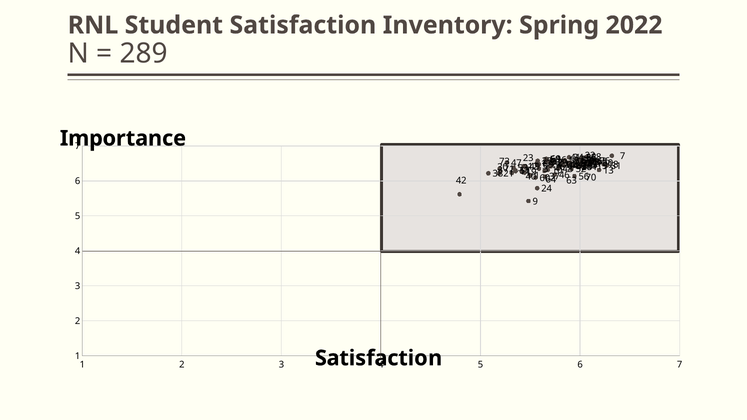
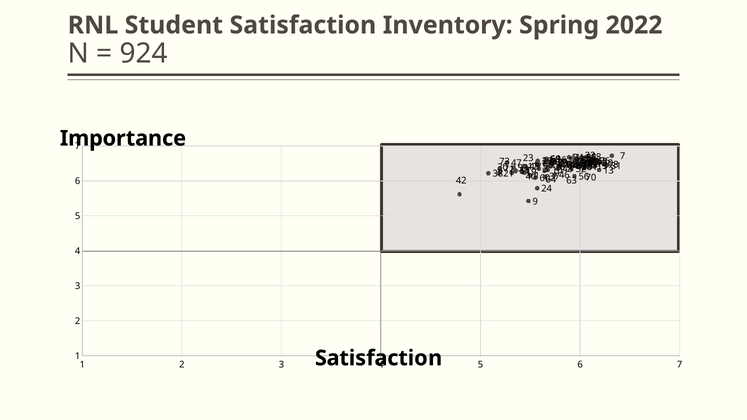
289: 289 -> 924 (144, 54)
